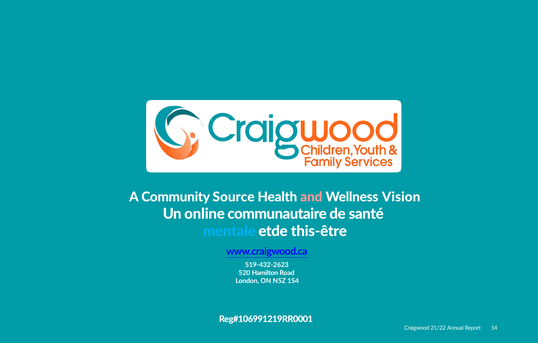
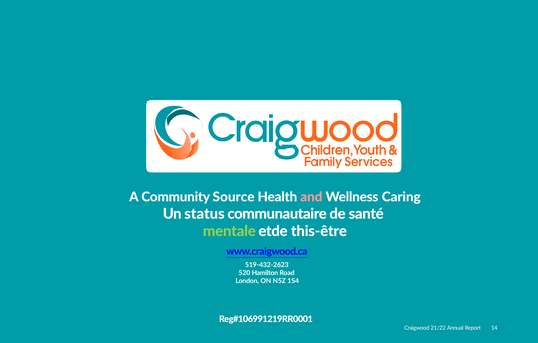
Vision: Vision -> Caring (401, 197)
online: online -> status (205, 214)
mentale colour: light blue -> light green (229, 231)
